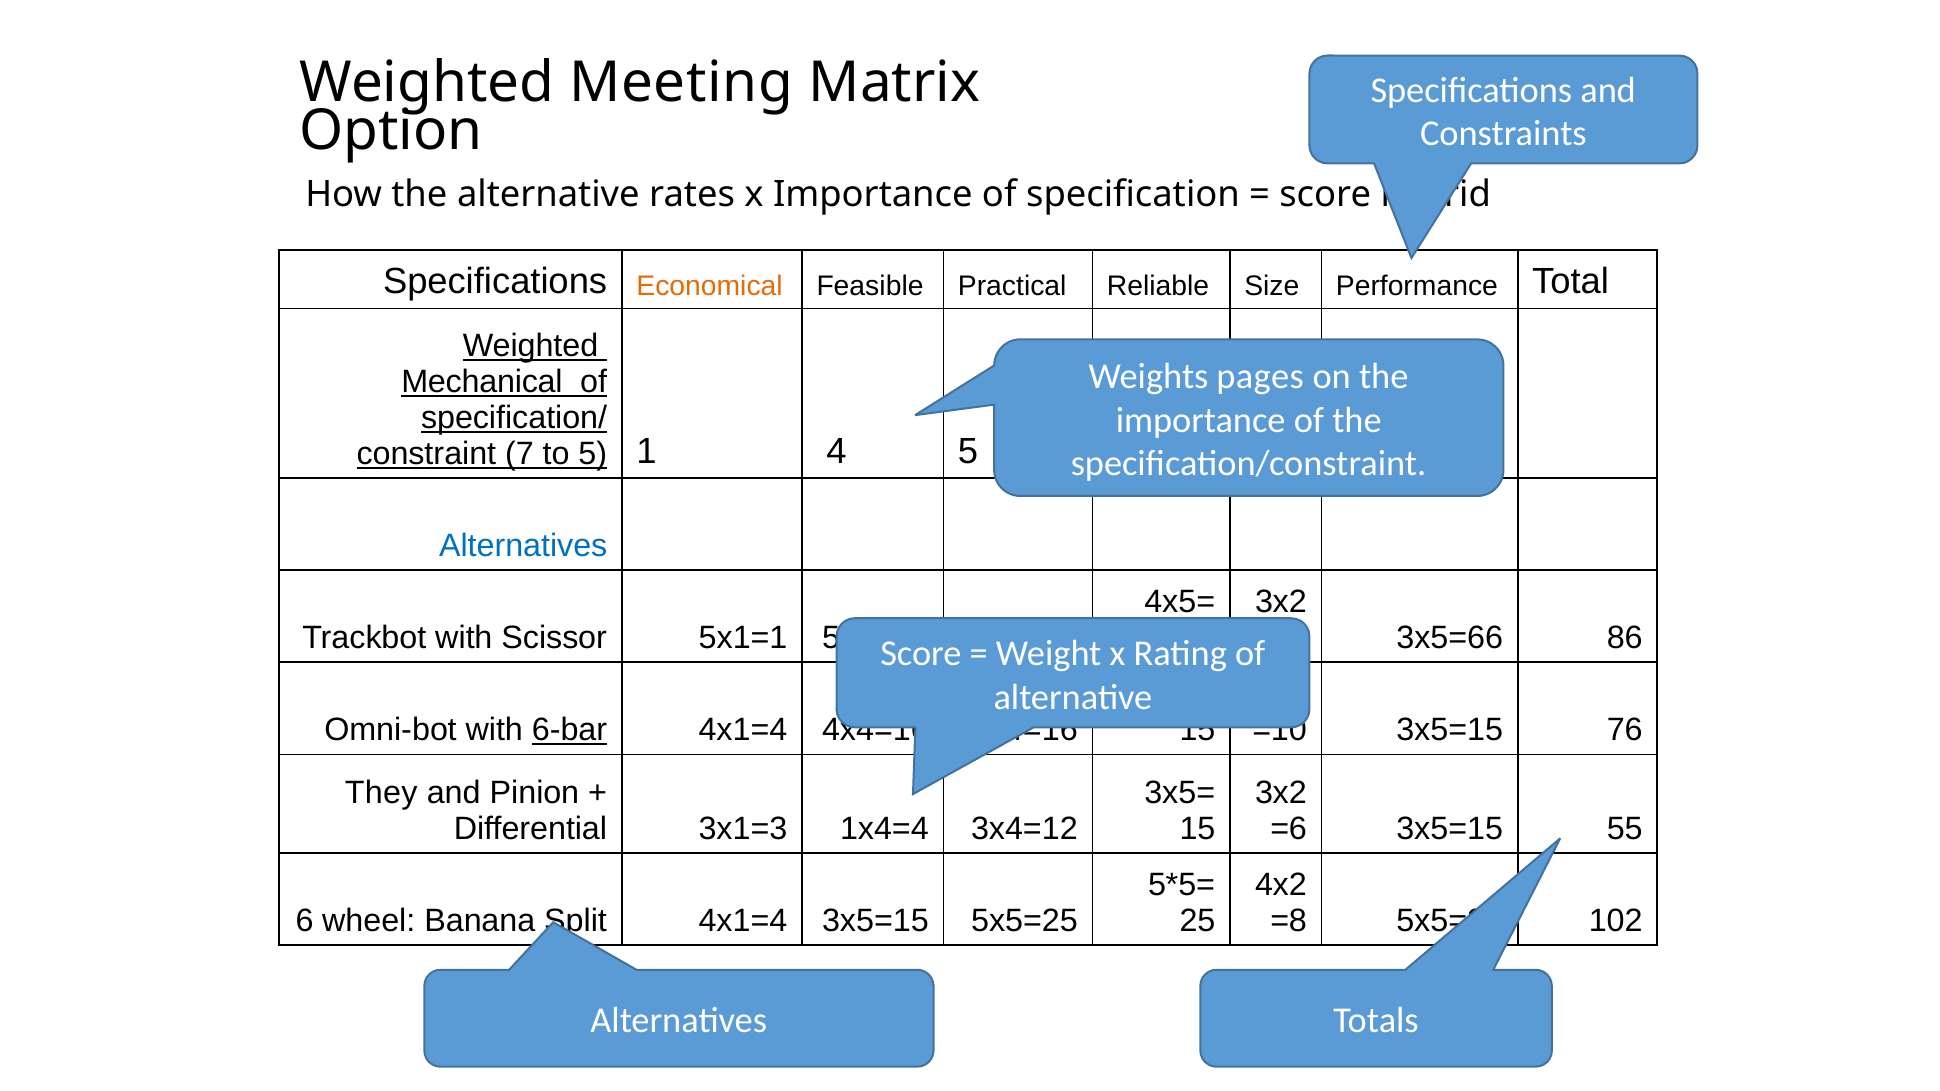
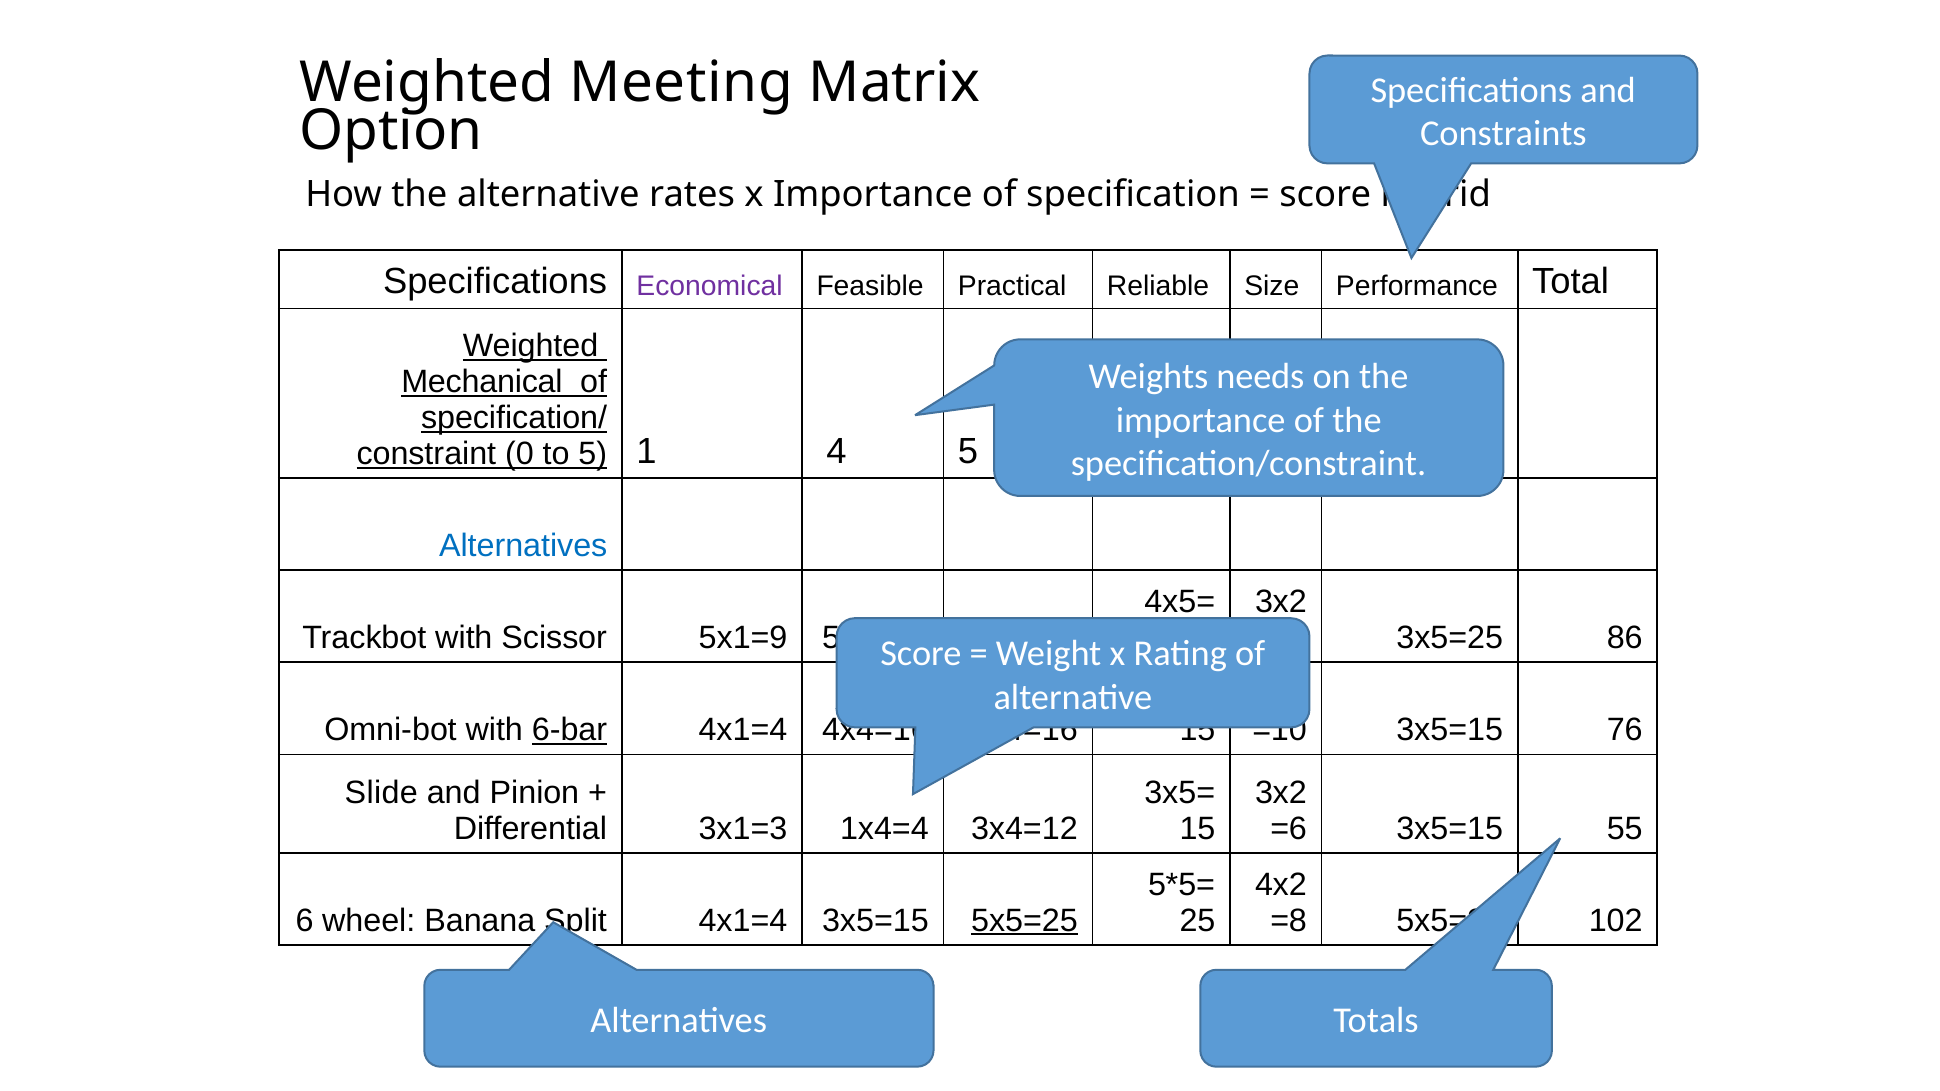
Economical colour: orange -> purple (710, 286)
pages: pages -> needs (1260, 377)
7: 7 -> 0 (519, 454)
5x1=1: 5x1=1 -> 5x1=9 (743, 638)
3x5=66: 3x5=66 -> 3x5=25 (1450, 638)
They: They -> Slide (381, 793)
5x5=25 underline: none -> present (1024, 921)
